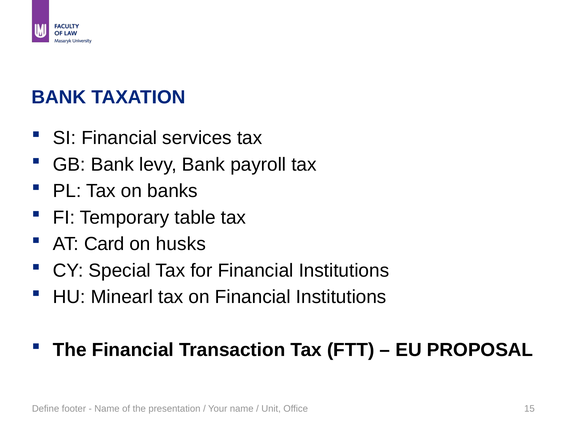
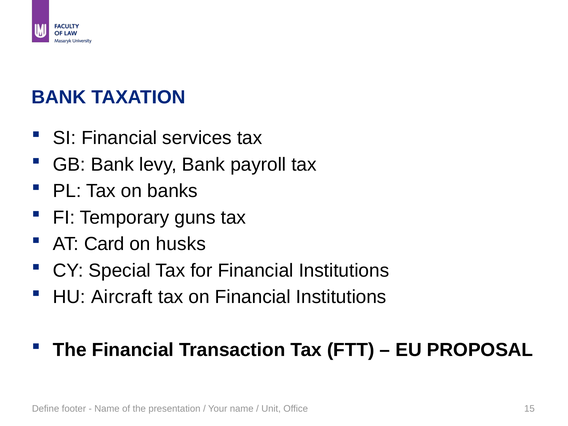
table: table -> guns (195, 218)
Minearl: Minearl -> Aircraft (122, 297)
